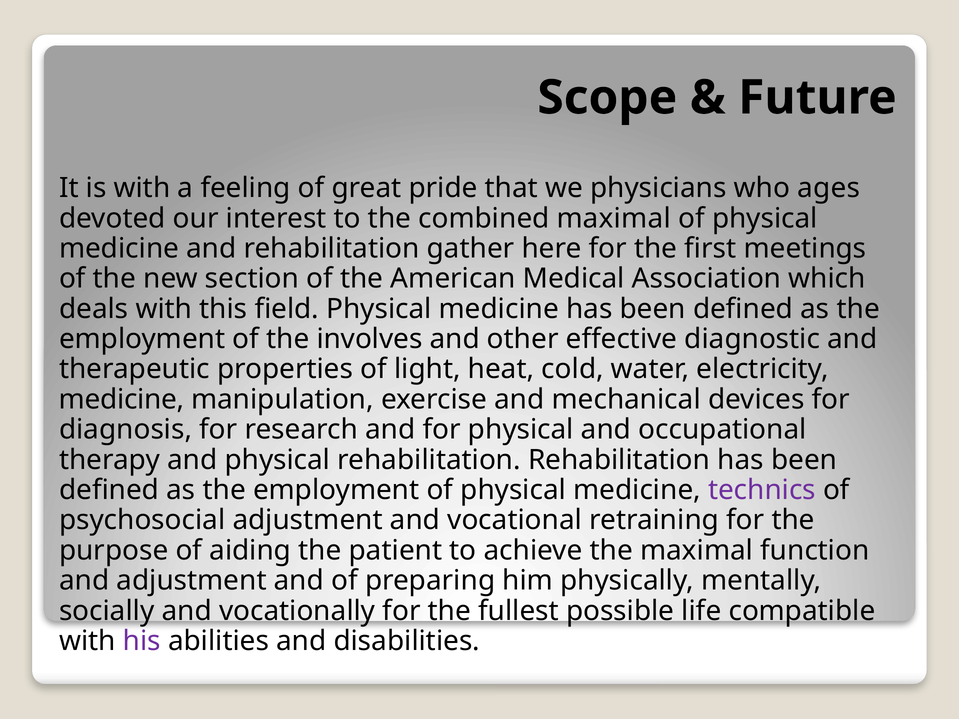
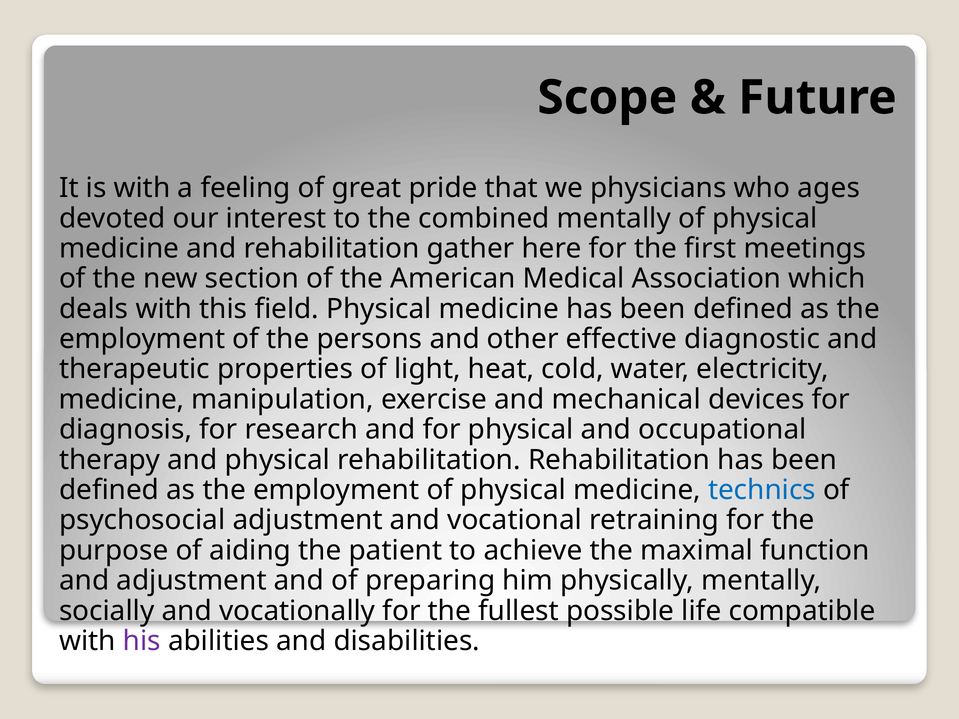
combined maximal: maximal -> mentally (614, 218)
involves: involves -> persons (369, 339)
technics colour: purple -> blue (762, 490)
